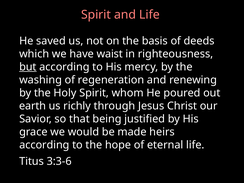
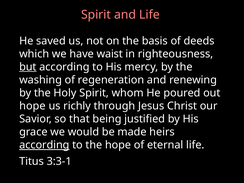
earth: earth -> hope (32, 106)
according underline: none -> present (44, 145)
3:3-6: 3:3-6 -> 3:3-1 (59, 161)
